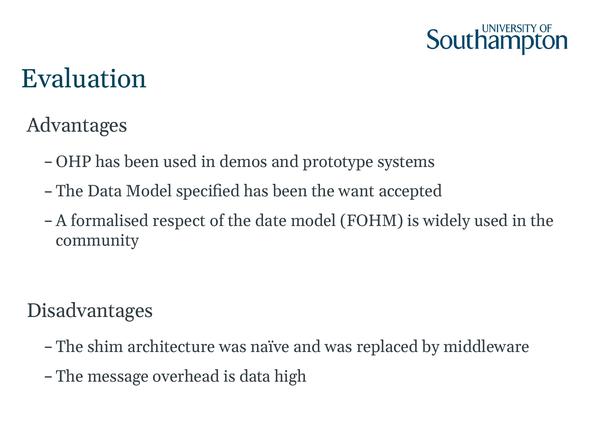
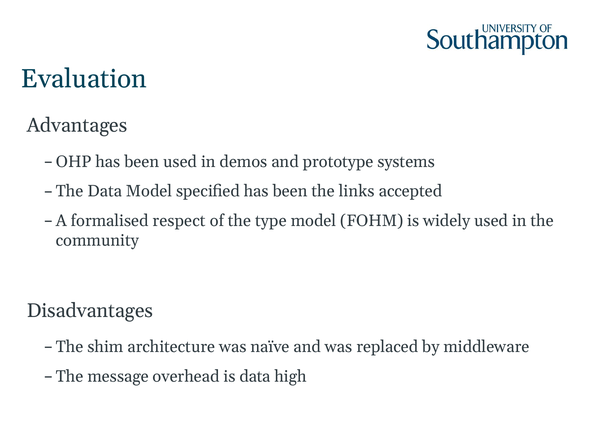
want: want -> links (357, 191)
date: date -> type (271, 221)
